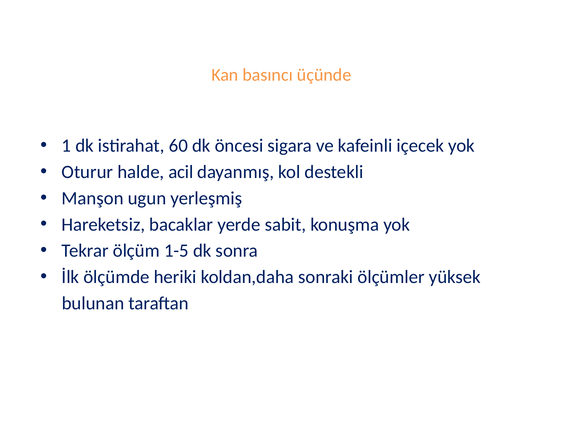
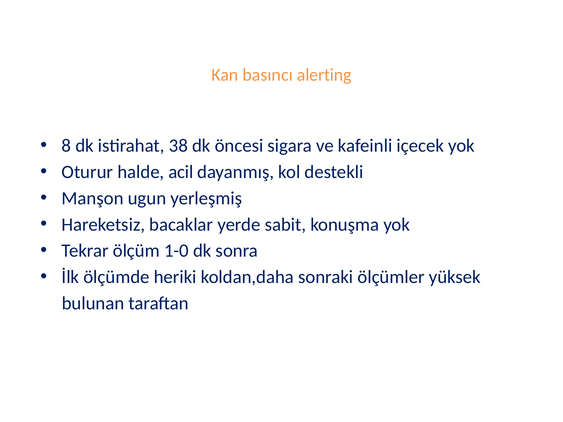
üçünde: üçünde -> alerting (324, 75)
1: 1 -> 8 (66, 146)
60: 60 -> 38 (178, 146)
1-5: 1-5 -> 1-0 (176, 251)
